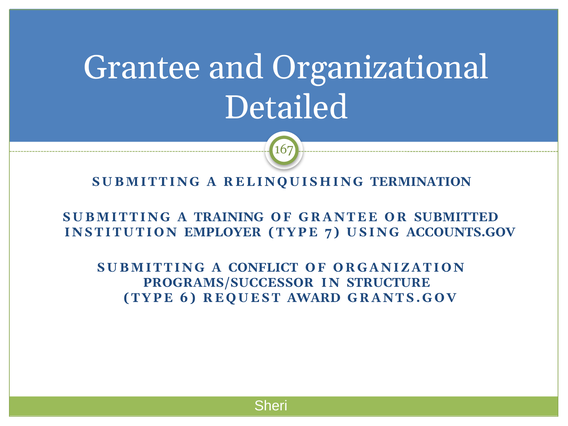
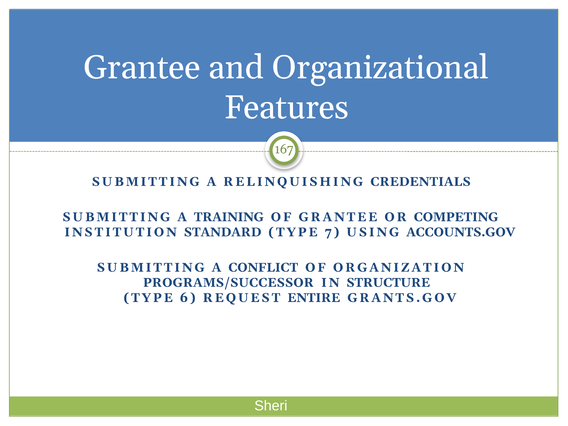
Detailed: Detailed -> Features (286, 107)
TERMINATION: TERMINATION -> CREDENTIALS (421, 182)
SUBMITTED: SUBMITTED -> COMPETING (456, 217)
EMPLOYER: EMPLOYER -> STANDARD (223, 232)
AWARD: AWARD -> ENTIRE (314, 298)
